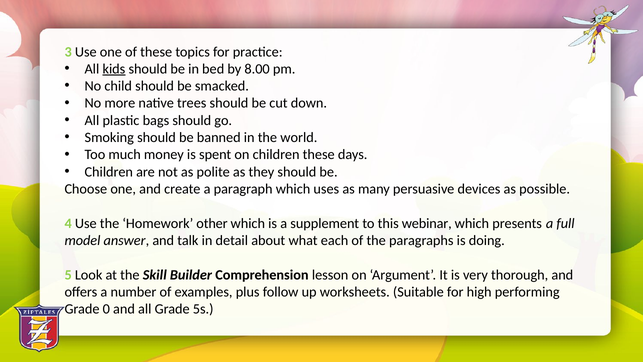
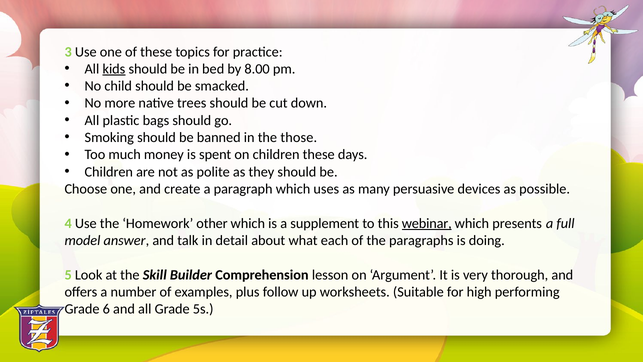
world: world -> those (299, 137)
webinar underline: none -> present (427, 223)
0: 0 -> 6 (106, 309)
